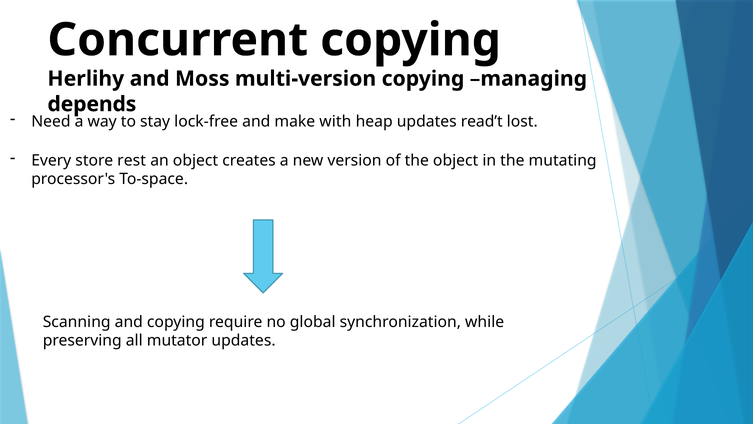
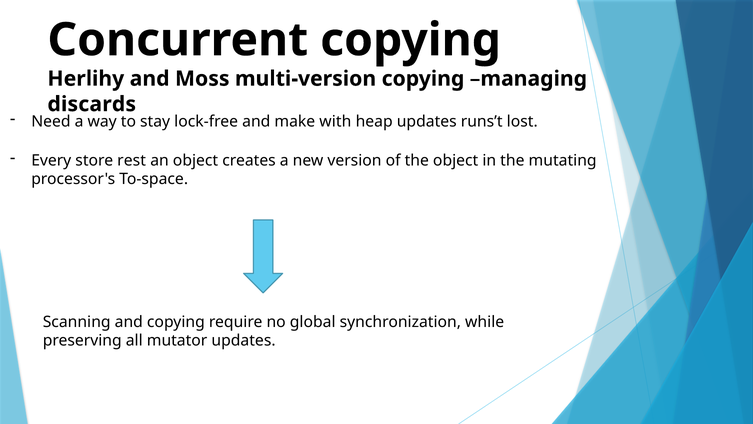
depends: depends -> discards (92, 104)
read’t: read’t -> runs’t (482, 121)
